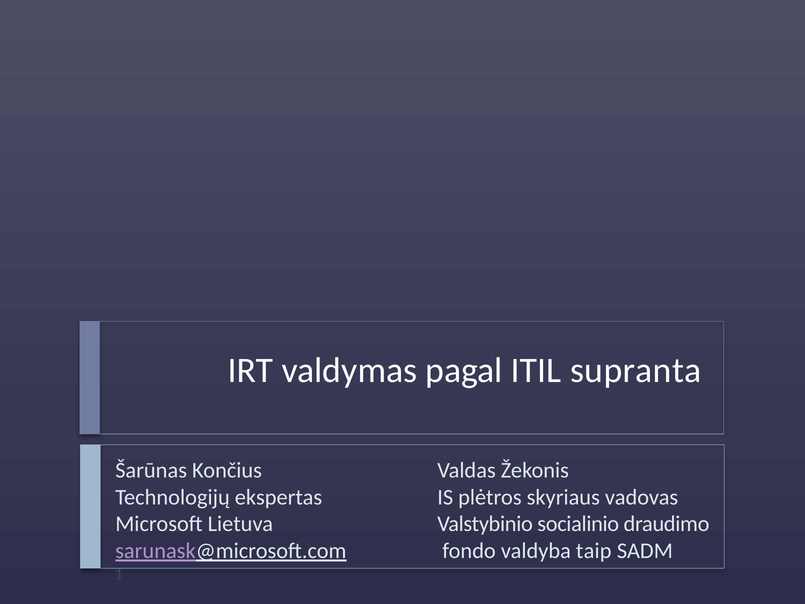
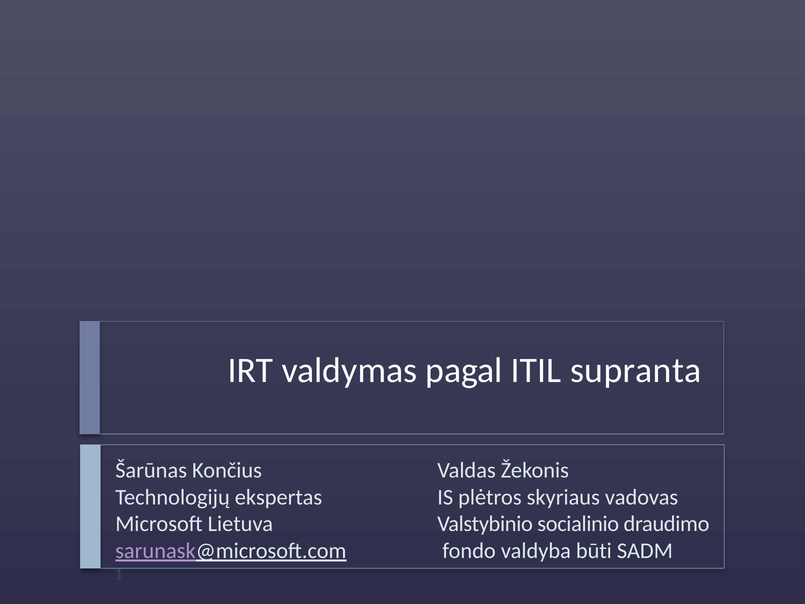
taip: taip -> būti (594, 551)
